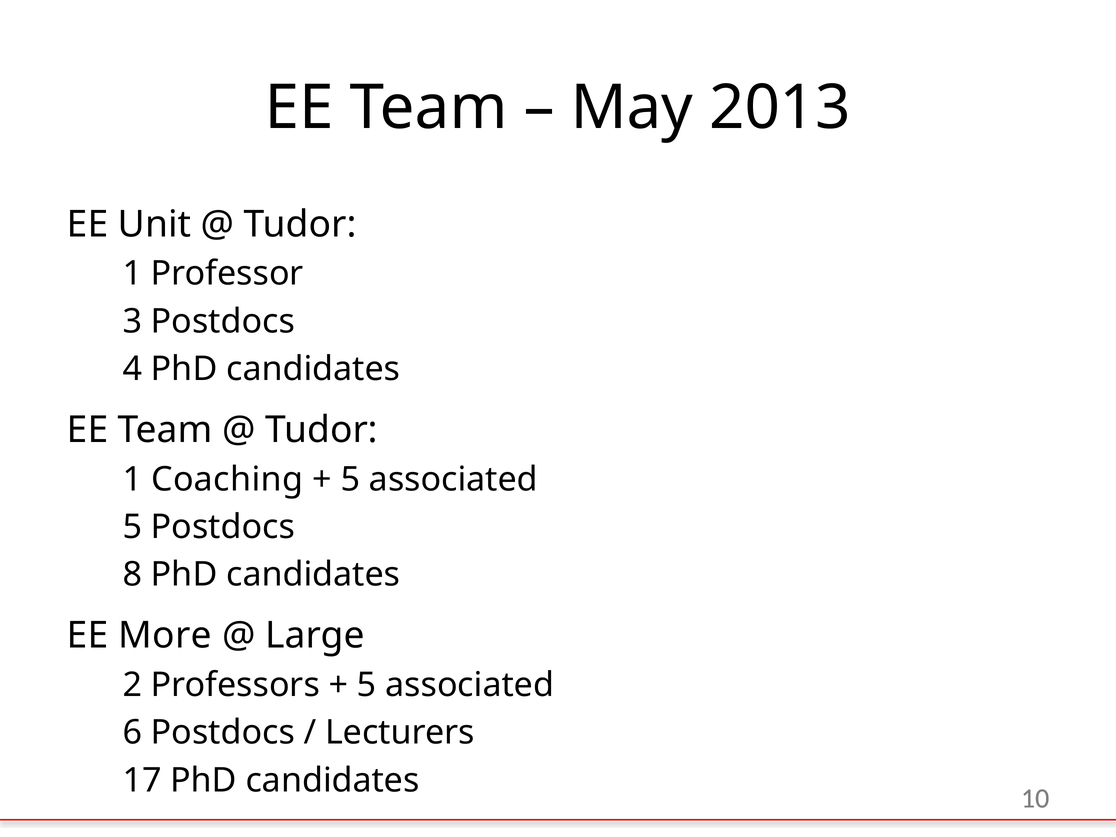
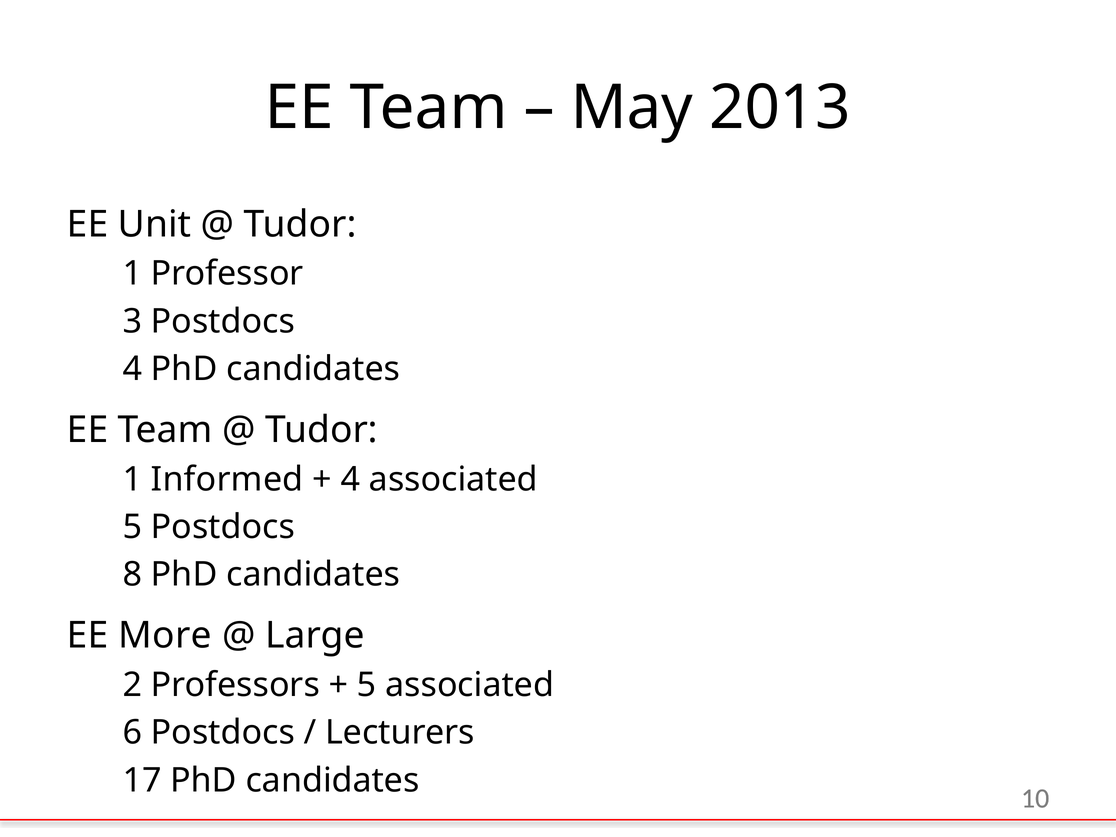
Coaching: Coaching -> Informed (227, 479)
5: 5 -> 4 (350, 479)
